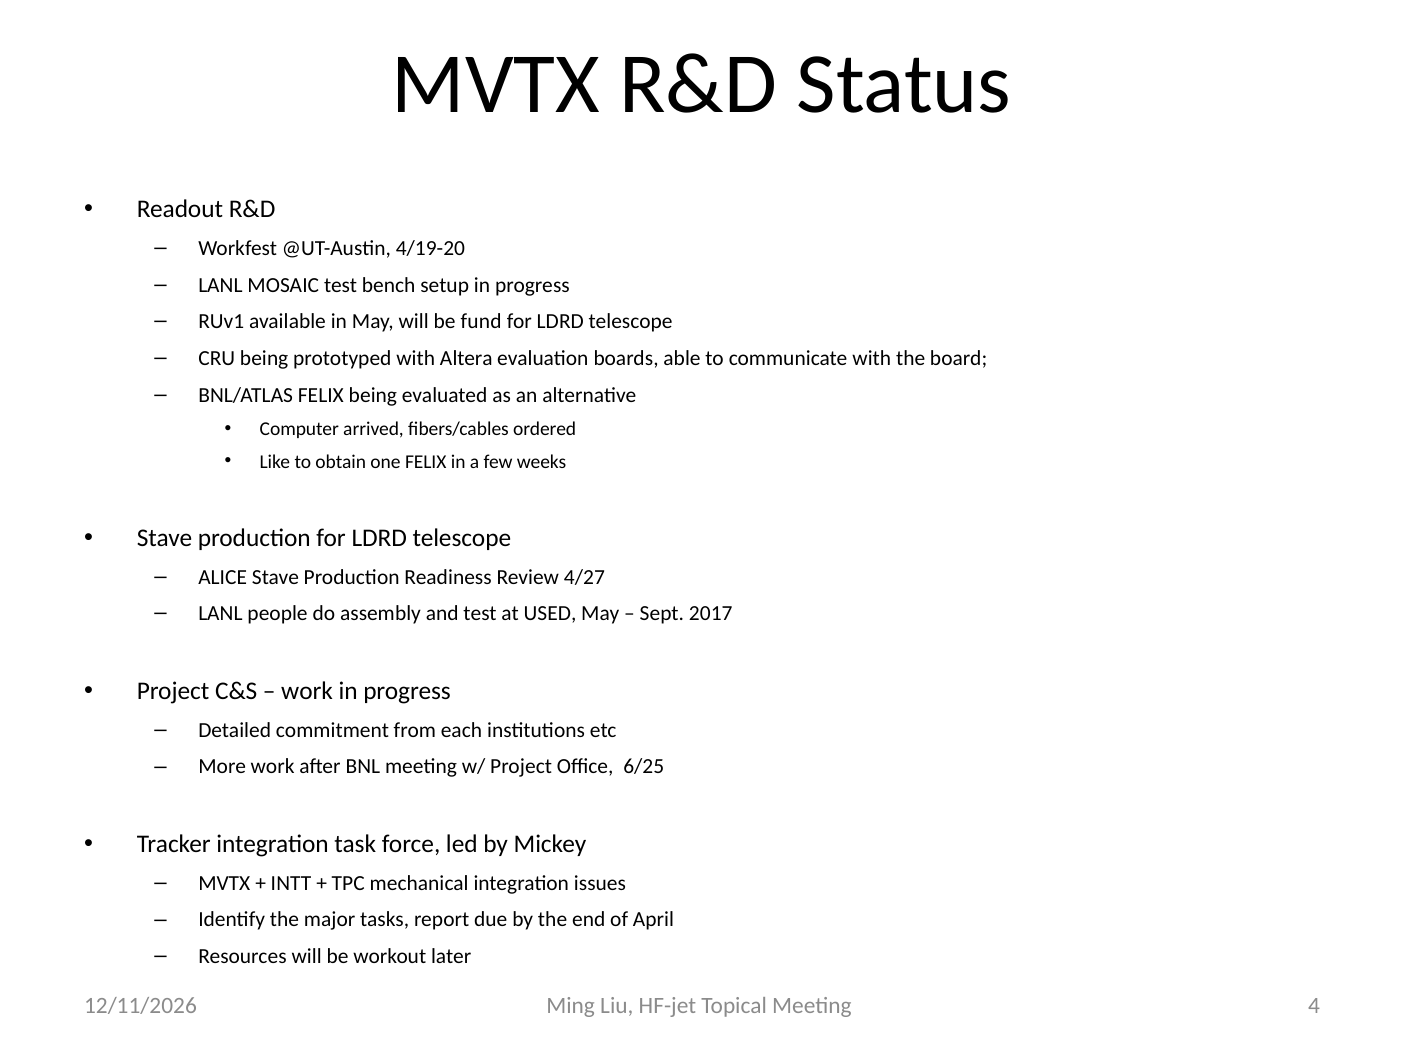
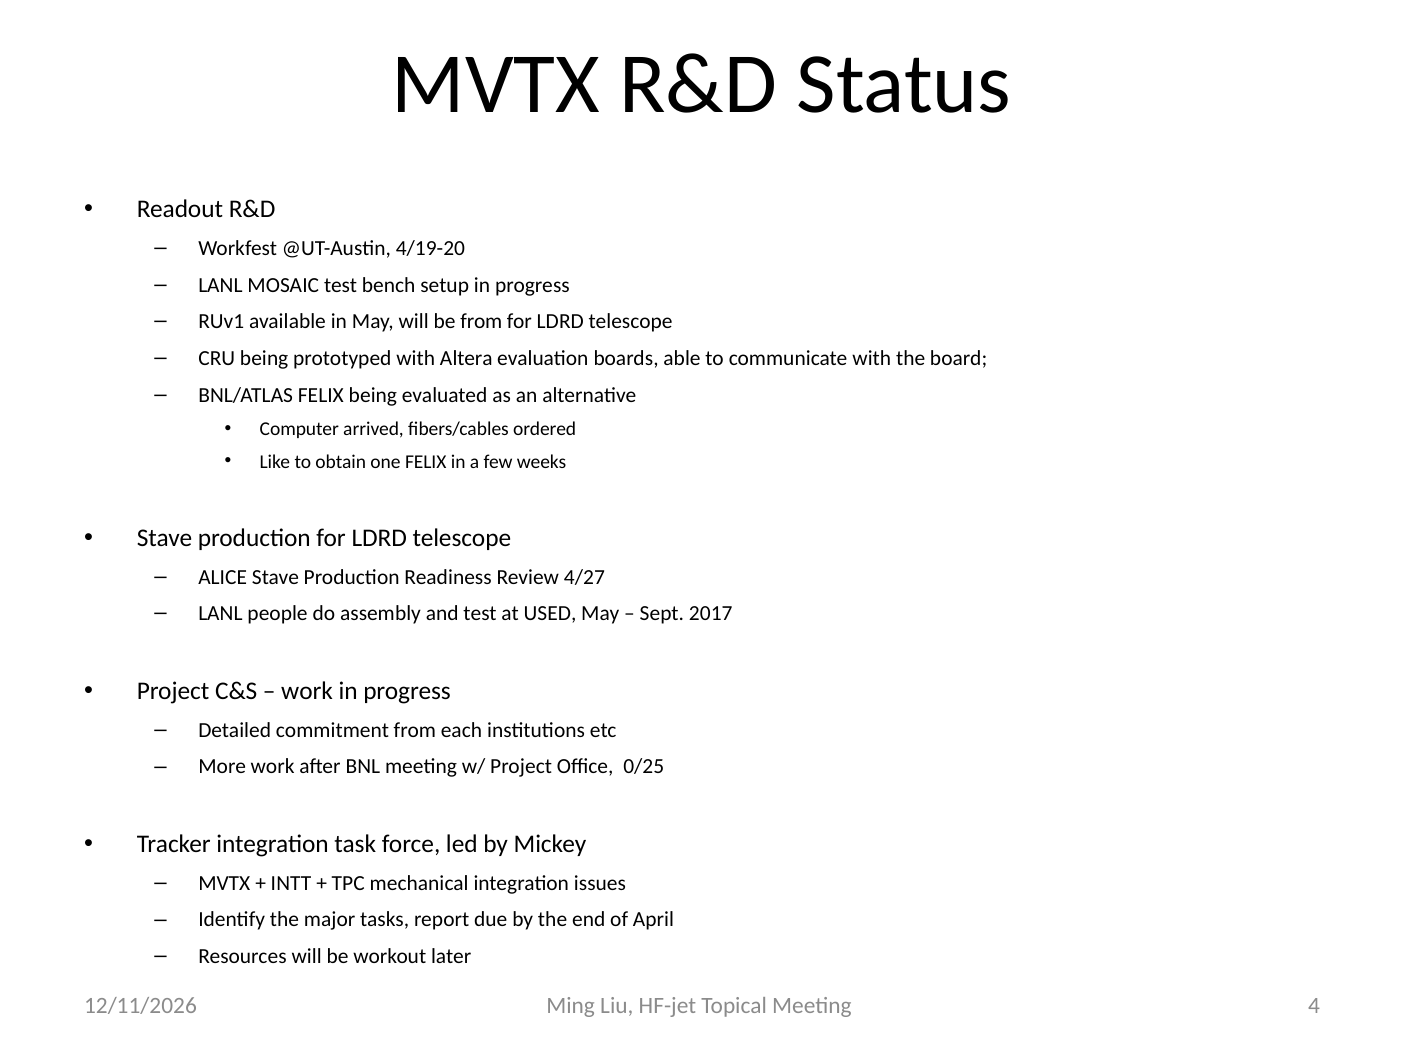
be fund: fund -> from (481, 322)
6/25: 6/25 -> 0/25 (644, 767)
